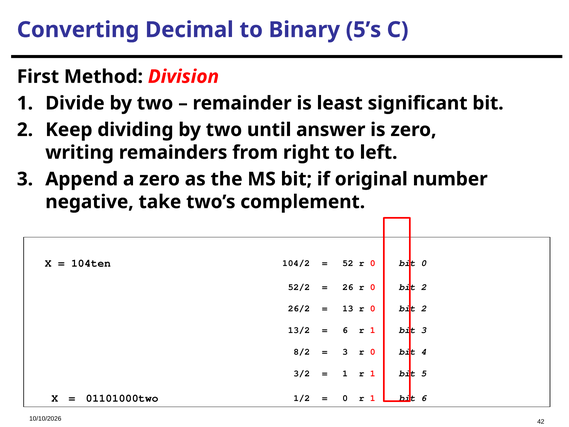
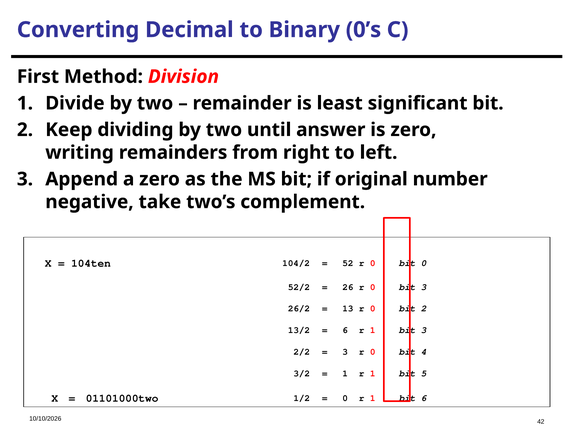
5’s: 5’s -> 0’s (363, 30)
2: 2 -> 3 (424, 287)
8/2: 8/2 -> 2/2 (302, 352)
